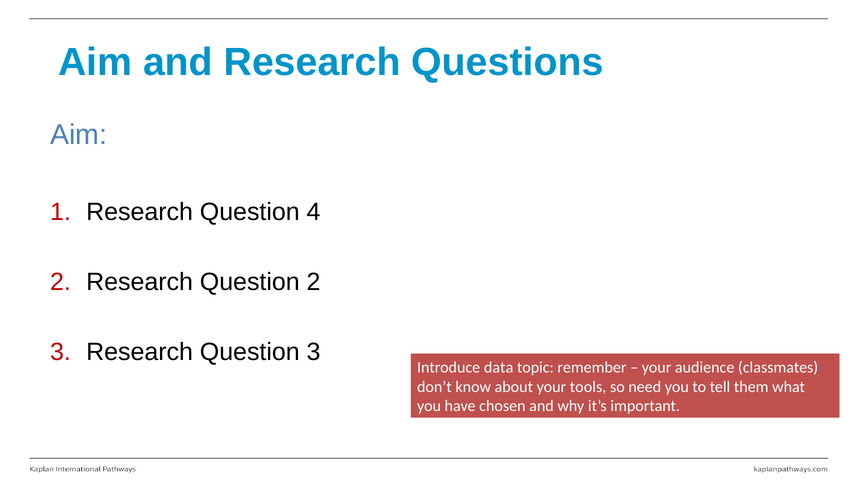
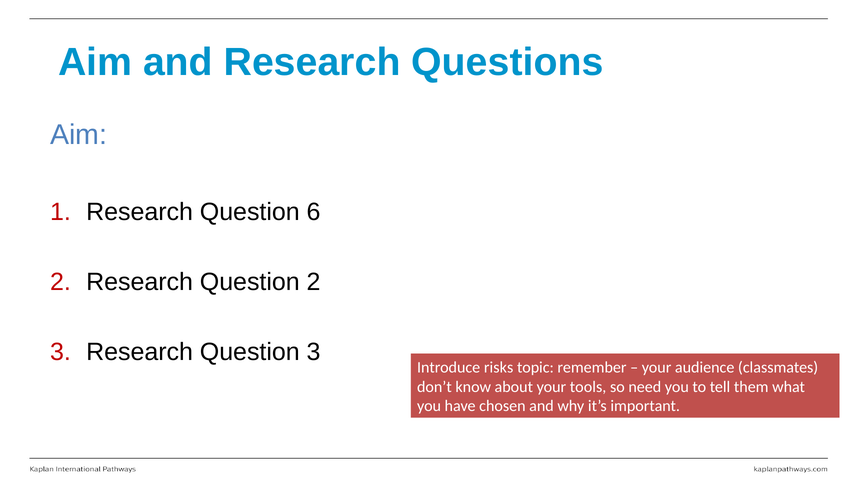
4: 4 -> 6 (314, 212)
data: data -> risks (499, 368)
